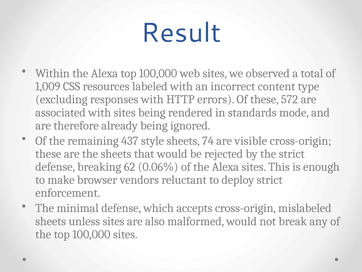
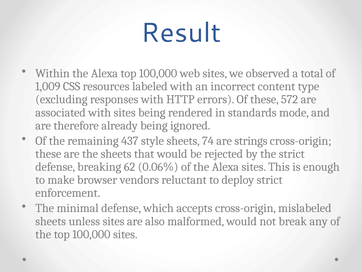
visible: visible -> strings (251, 141)
